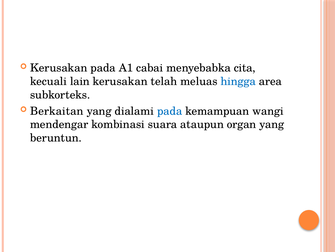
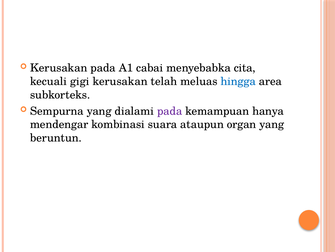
lain: lain -> gigi (80, 81)
Berkaitan: Berkaitan -> Sempurna (57, 111)
pada colour: blue -> purple (170, 111)
wangi: wangi -> hanya (268, 111)
